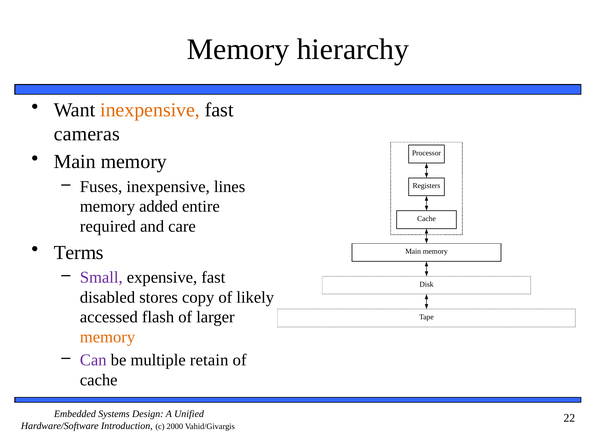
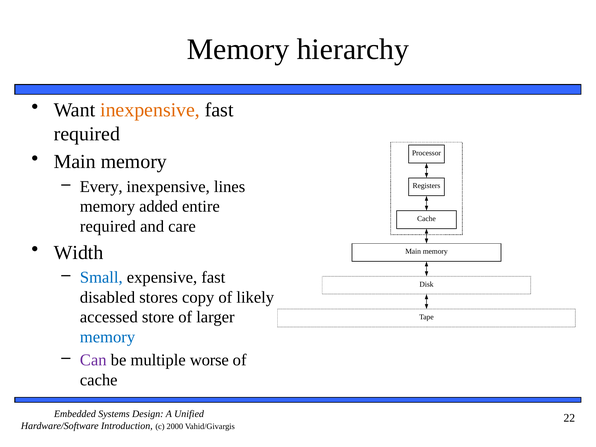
cameras: cameras -> required (87, 134)
Fuses: Fuses -> Every (101, 187)
Terms: Terms -> Width (79, 252)
Small colour: purple -> blue (101, 277)
flash: flash -> store (158, 317)
memory colour: orange -> blue (108, 337)
retain: retain -> worse (209, 360)
